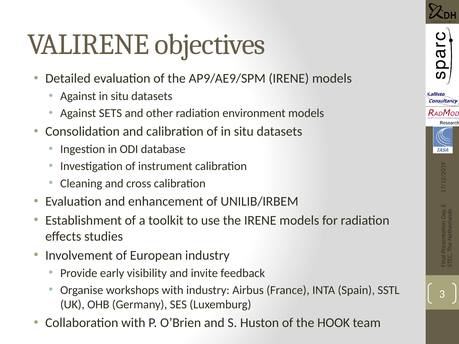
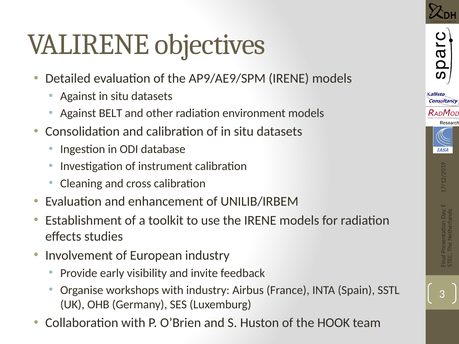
SETS: SETS -> BELT (111, 113)
